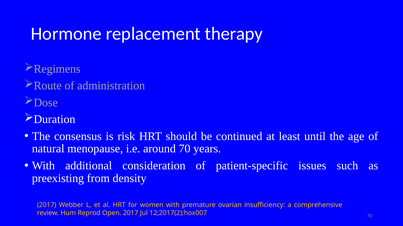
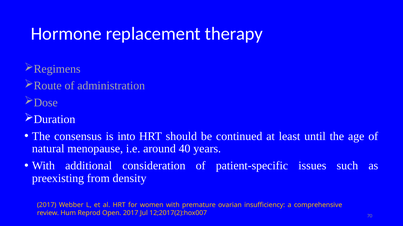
risk: risk -> into (126, 137)
around 70: 70 -> 40 (185, 149)
